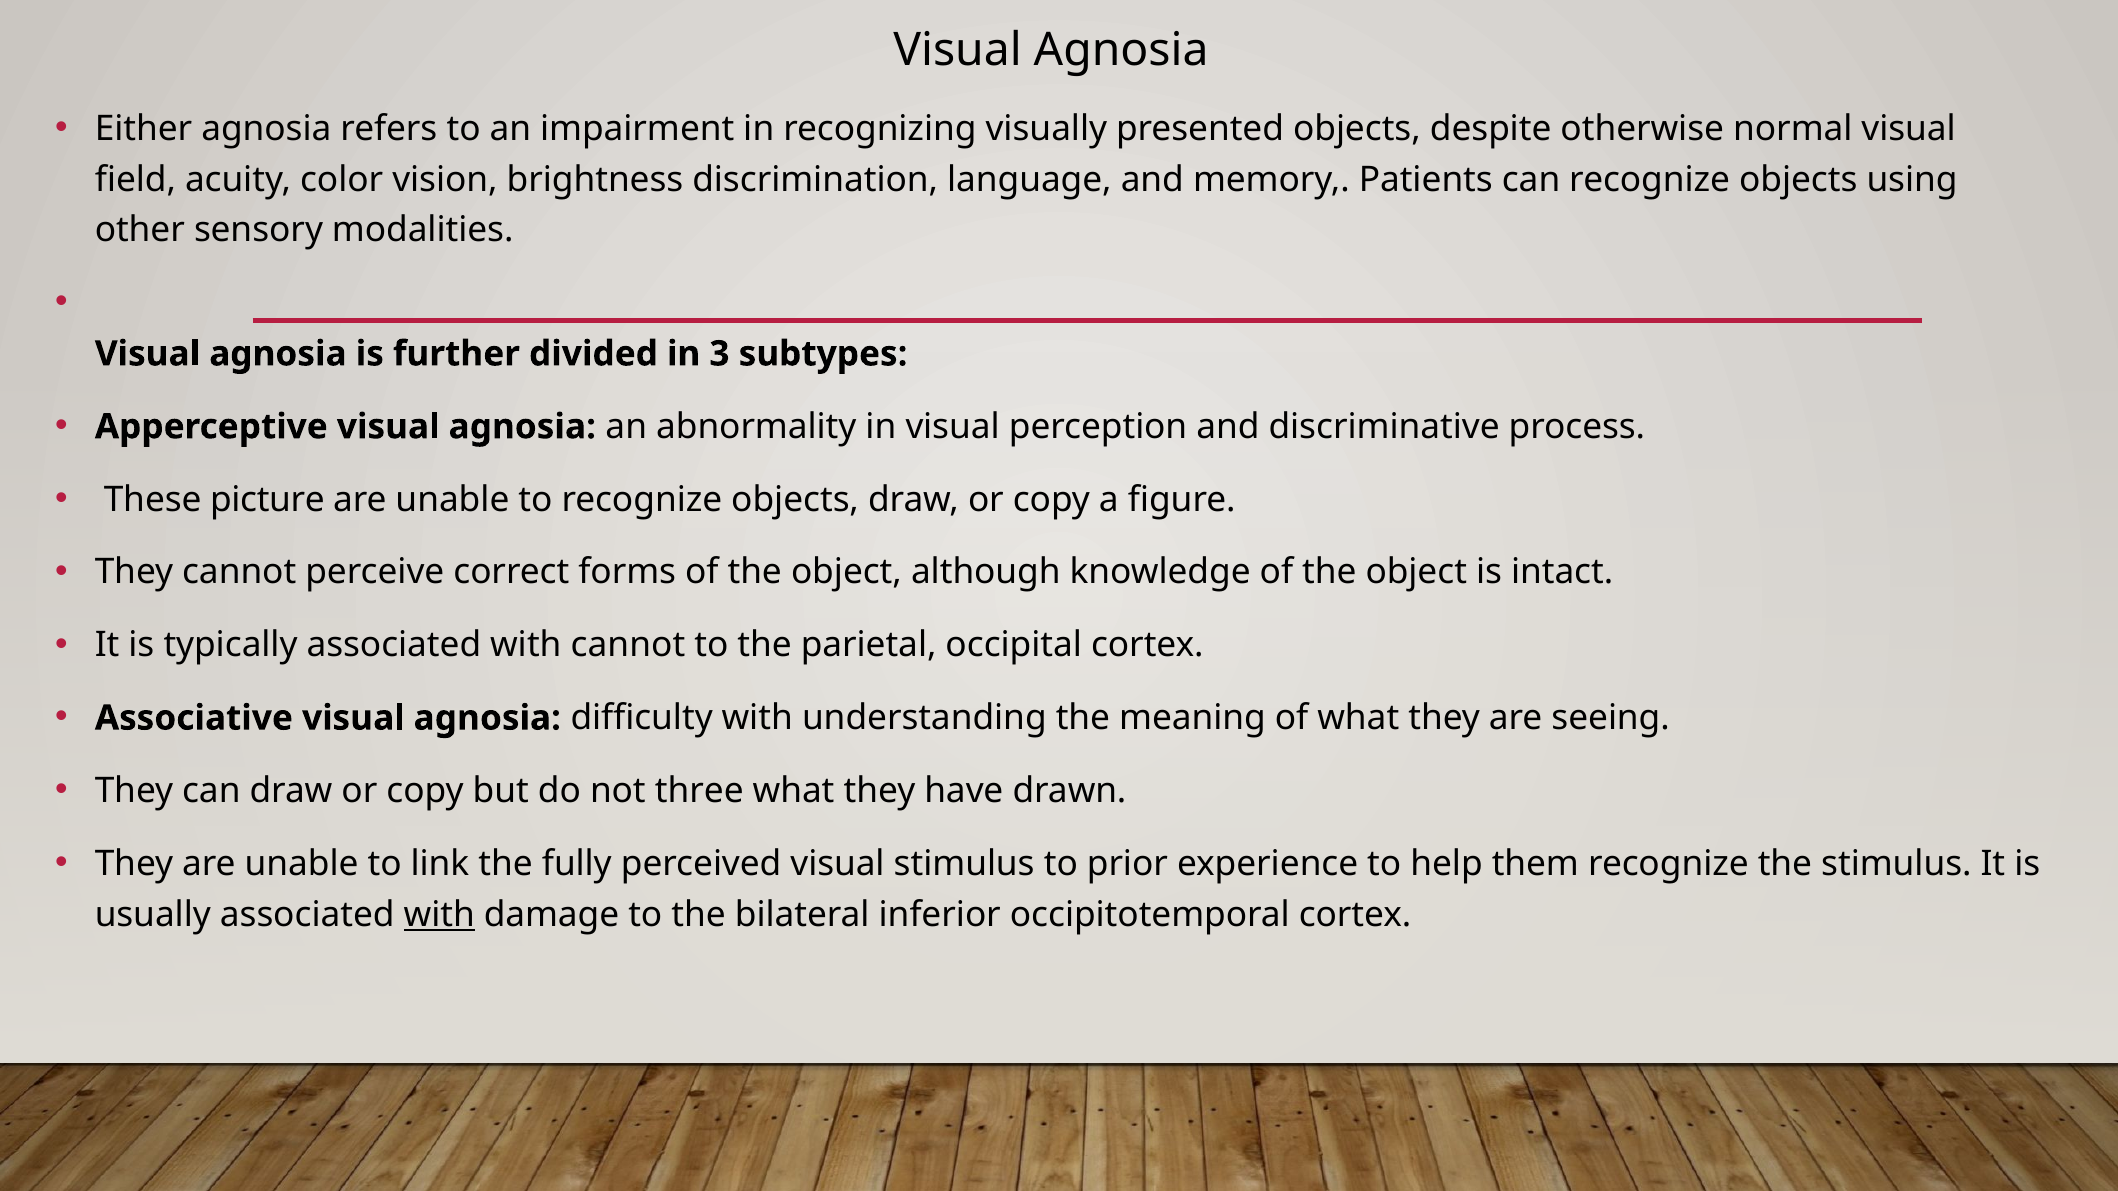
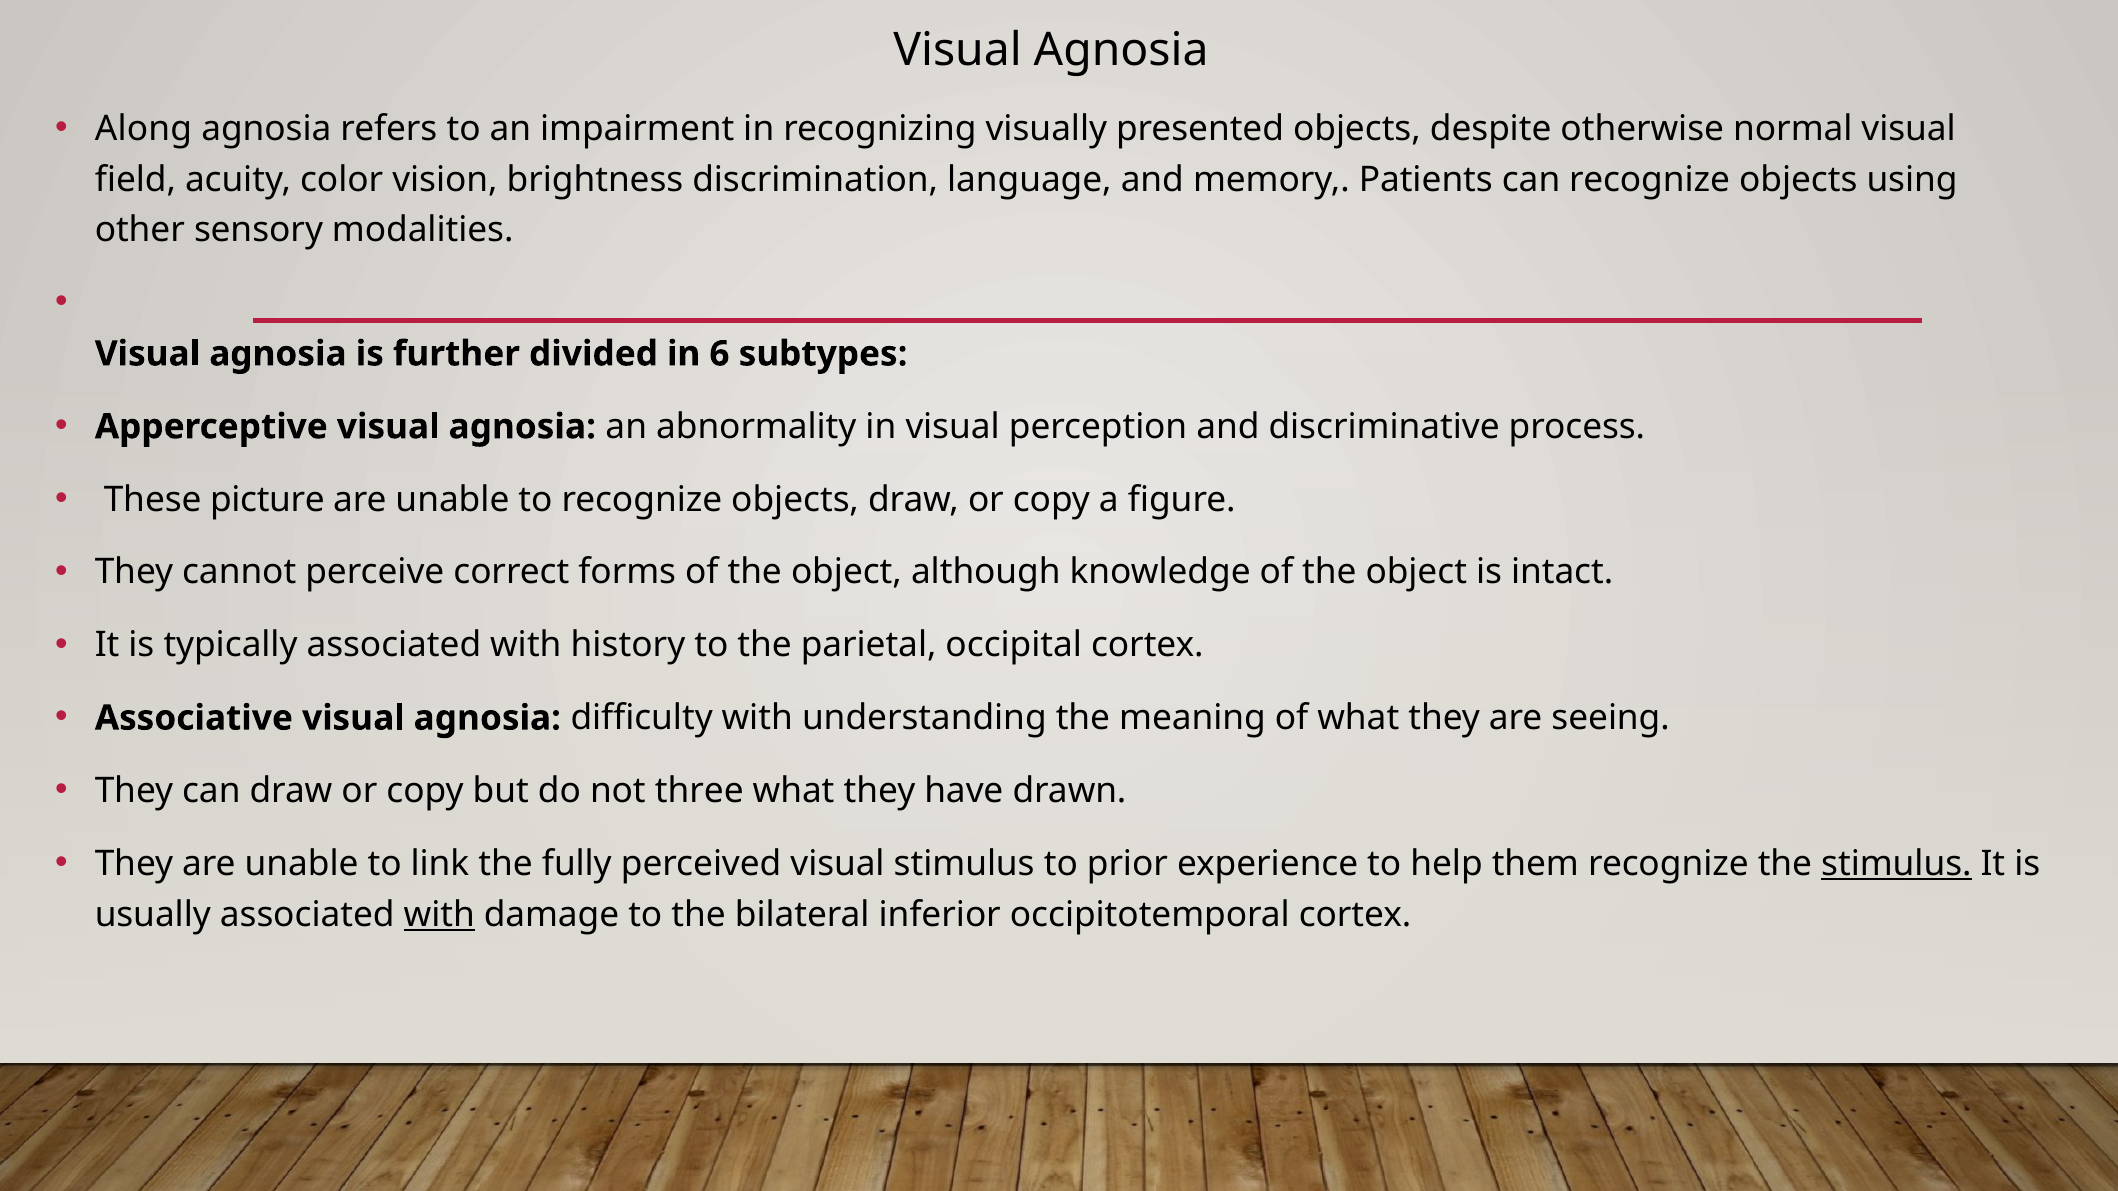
Either: Either -> Along (143, 129)
3: 3 -> 6 (719, 354)
with cannot: cannot -> history (628, 645)
stimulus underline: none -> present (1896, 864)
